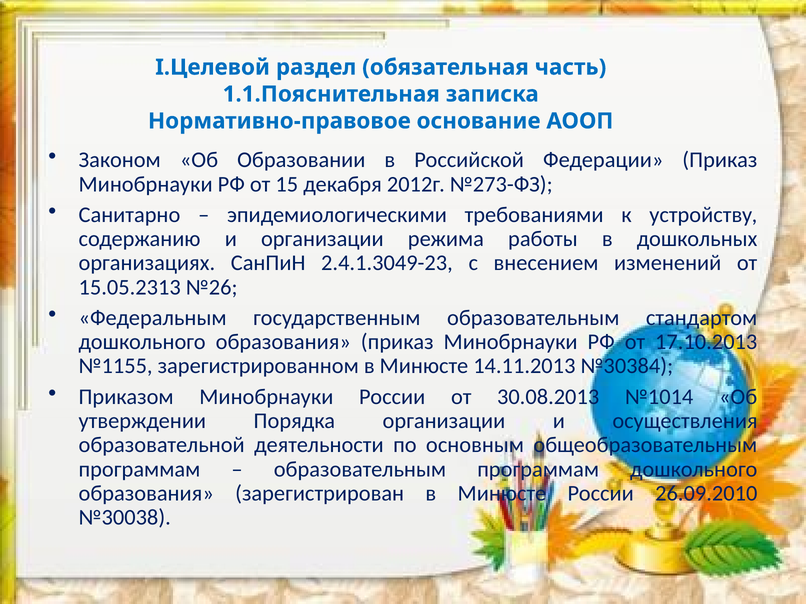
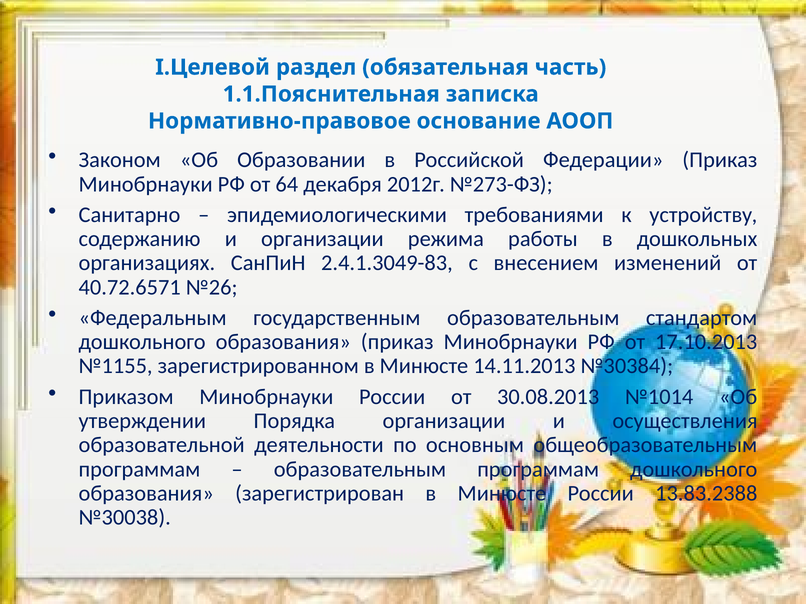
15: 15 -> 64 (287, 184)
2.4.1.3049-23: 2.4.1.3049-23 -> 2.4.1.3049-83 (387, 263)
15.05.2313: 15.05.2313 -> 40.72.6571 (130, 287)
26.09.2010: 26.09.2010 -> 13.83.2388 (706, 494)
